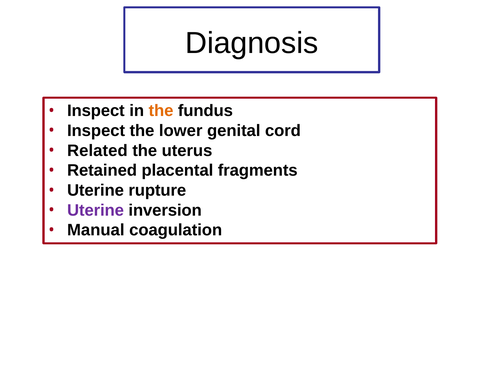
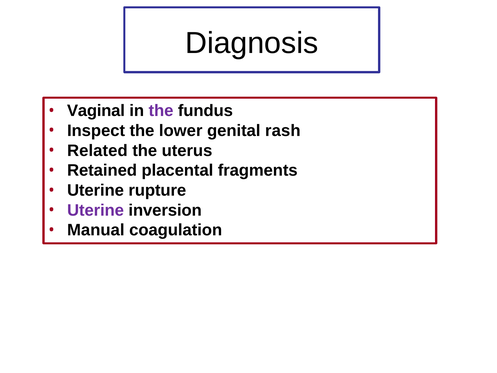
Inspect: Inspect -> Vaginal (96, 111)
the colour: orange -> purple (161, 111)
cord: cord -> rash (283, 131)
